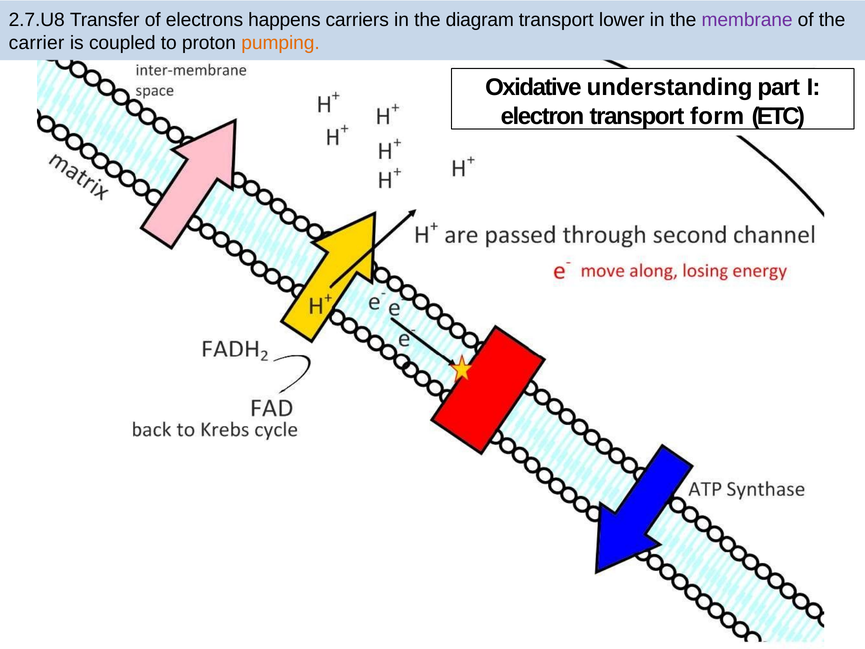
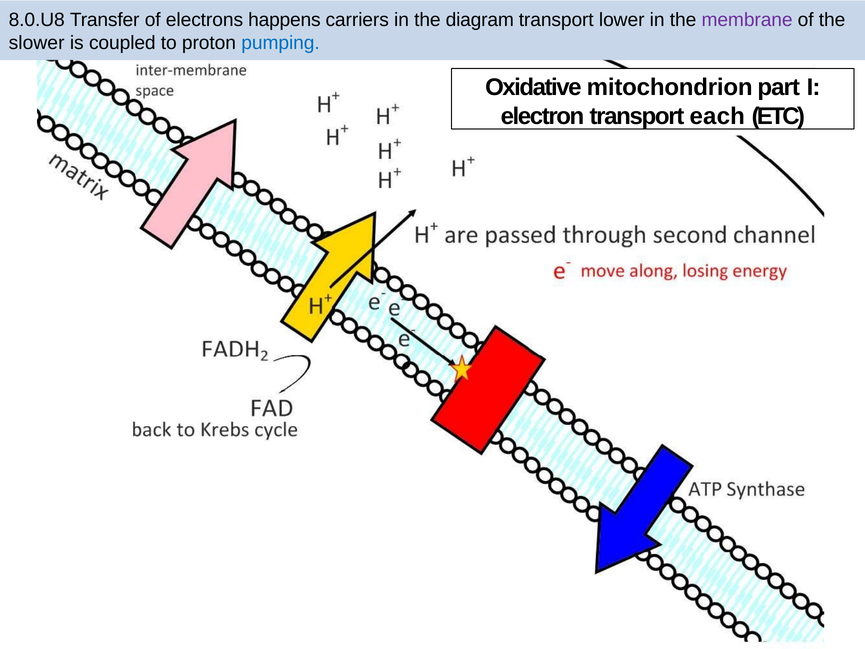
2.7.U8: 2.7.U8 -> 8.0.U8 (37, 20)
carrier: carrier -> slower (37, 43)
pumping colour: orange -> blue (281, 43)
understanding: understanding -> mitochondrion (670, 87)
form: form -> each (717, 116)
